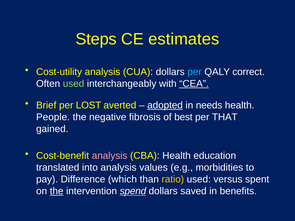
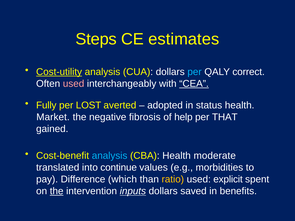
Cost-utility underline: none -> present (59, 72)
used colour: light green -> pink (74, 84)
Brief: Brief -> Fully (46, 105)
adopted underline: present -> none (165, 105)
needs: needs -> status (209, 105)
People: People -> Market (53, 117)
best: best -> help (183, 117)
analysis colour: pink -> light blue (110, 156)
education: education -> moderate (215, 156)
into analysis: analysis -> continue (119, 168)
versus: versus -> explicit (228, 179)
spend: spend -> inputs (133, 191)
